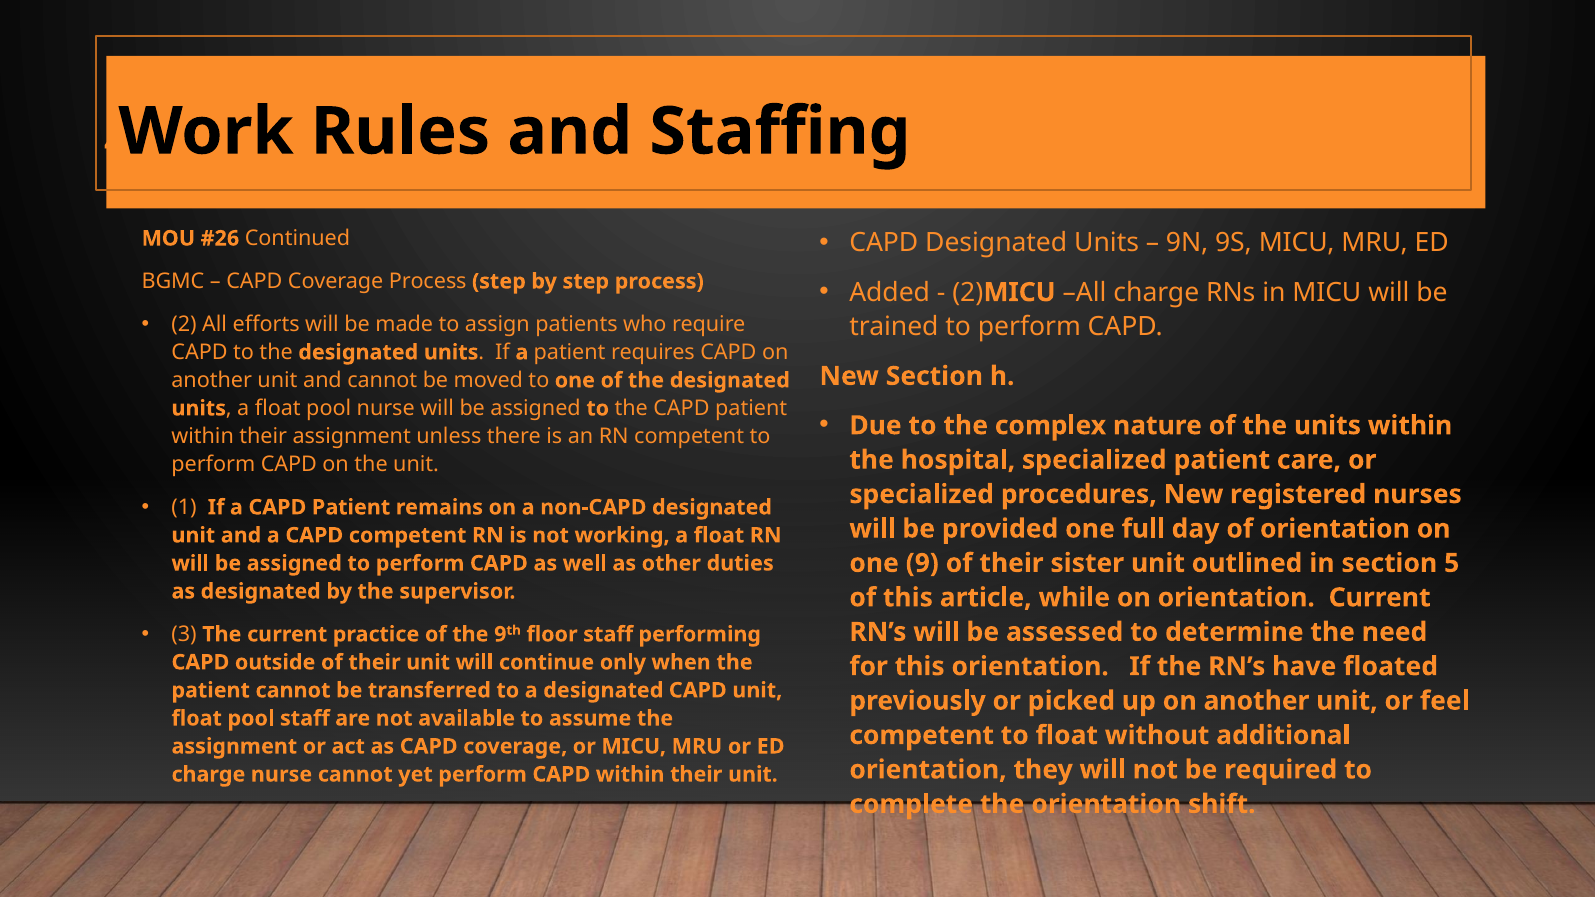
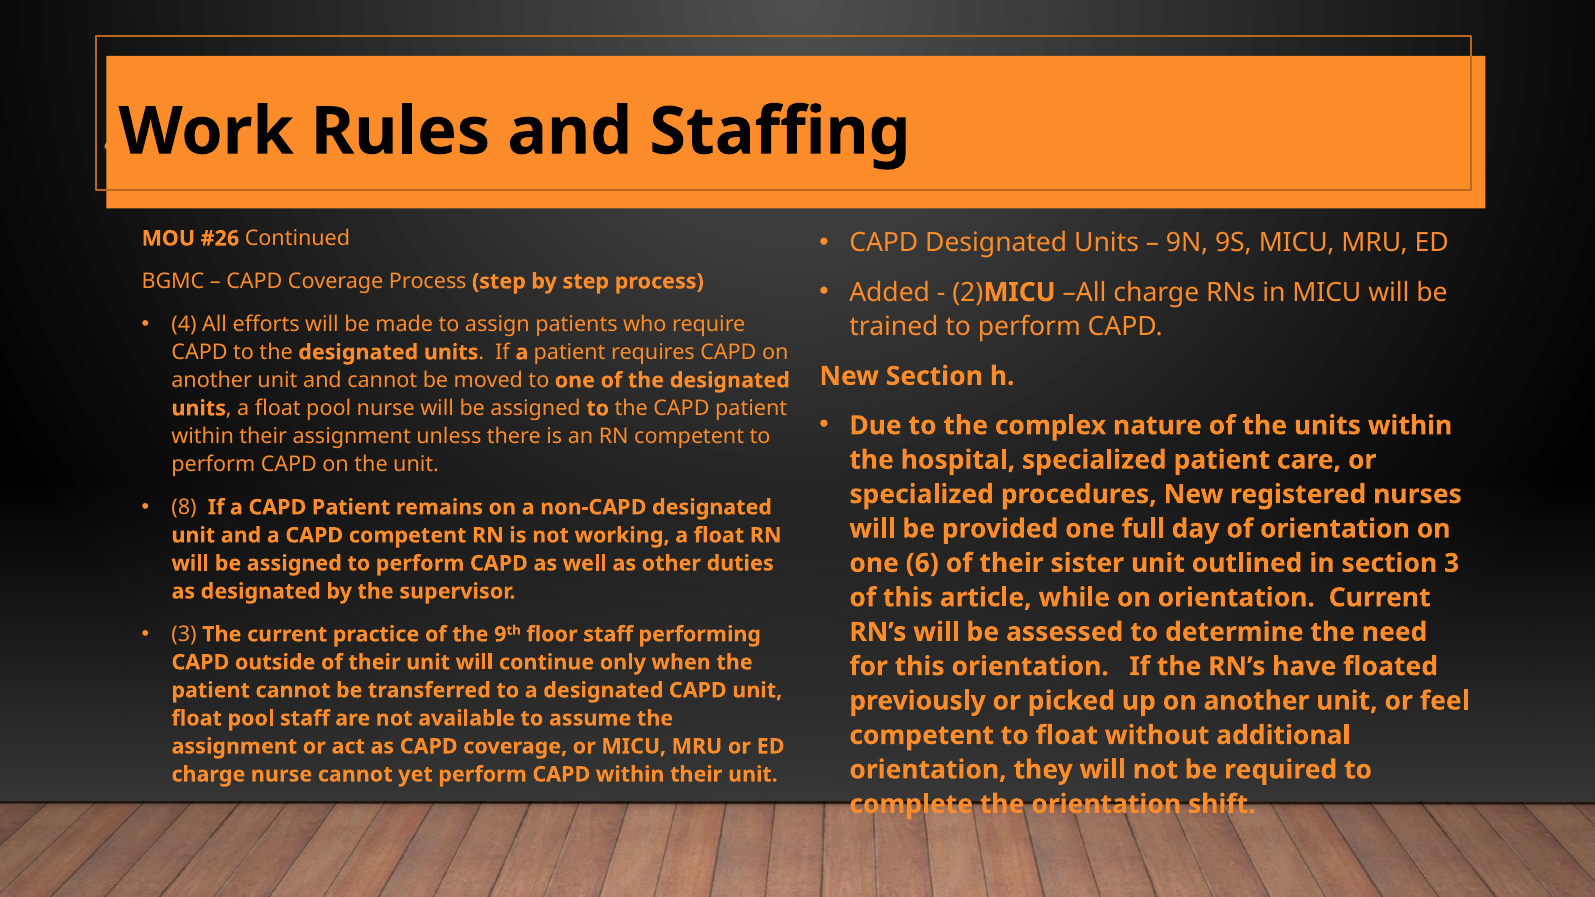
2: 2 -> 4 (184, 324)
1: 1 -> 8 (184, 507)
9: 9 -> 6 (922, 563)
section 5: 5 -> 3 (1452, 563)
